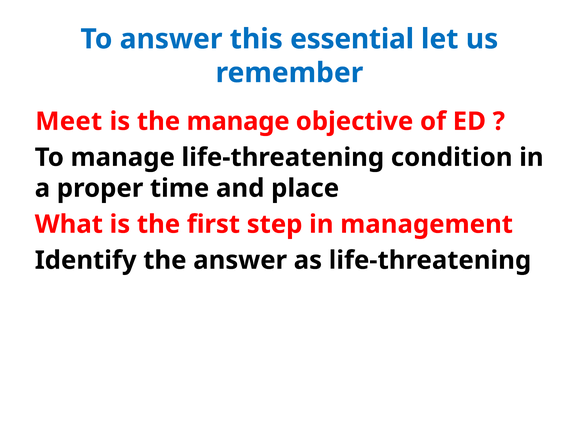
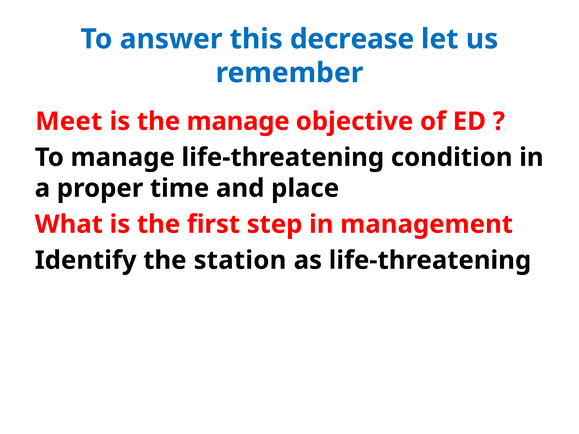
essential: essential -> decrease (352, 39)
the answer: answer -> station (240, 260)
